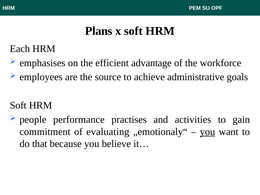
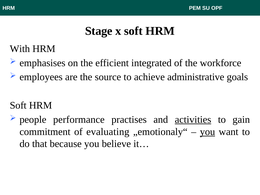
Plans: Plans -> Stage (99, 31)
Each: Each -> With (20, 49)
advantage: advantage -> integrated (151, 63)
activities underline: none -> present (193, 120)
